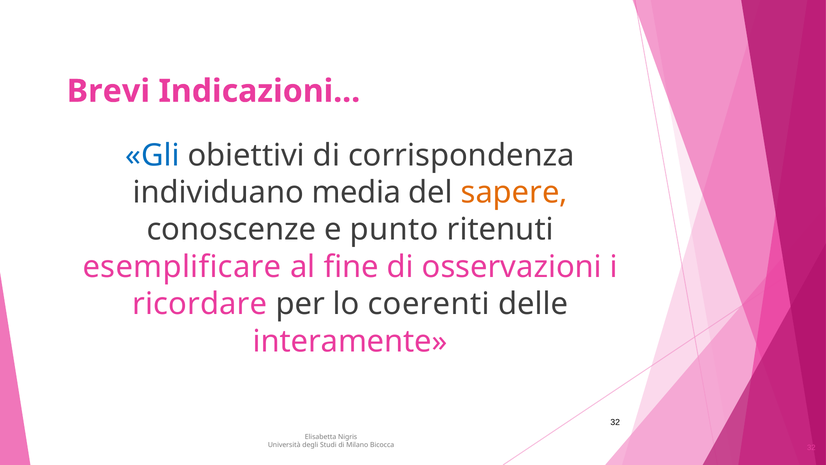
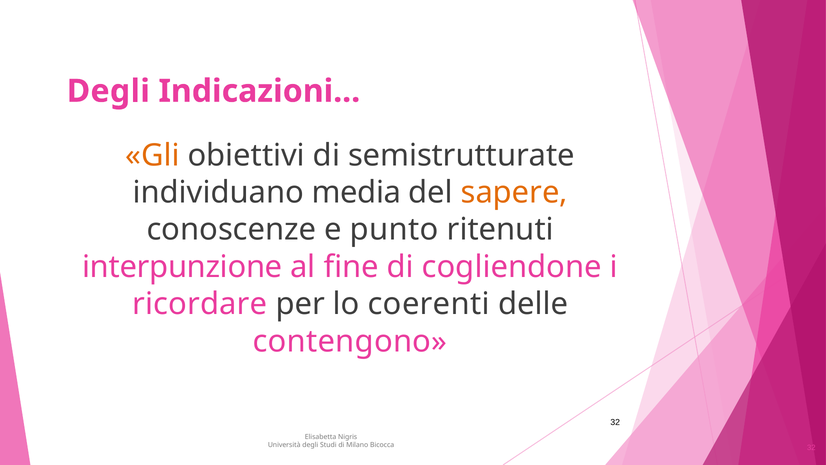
Brevi: Brevi -> Degli (108, 91)
Gli colour: blue -> orange (152, 155)
corrispondenza: corrispondenza -> semistrutturate (461, 155)
esemplificare: esemplificare -> interpunzione (182, 267)
osservazioni: osservazioni -> cogliendone (512, 267)
interamente: interamente -> contengono (350, 341)
